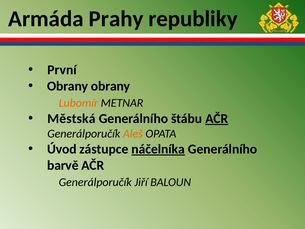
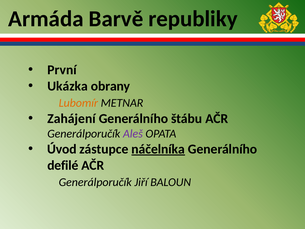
Prahy: Prahy -> Barvě (116, 19)
Obrany: Obrany -> Ukázka (68, 86)
Městská: Městská -> Zahájení (71, 119)
AČR underline: present -> none (217, 119)
Aleš colour: orange -> purple (133, 134)
barvě: barvě -> defilé (63, 165)
